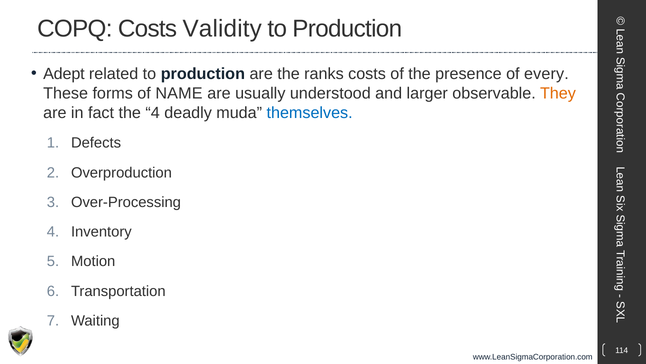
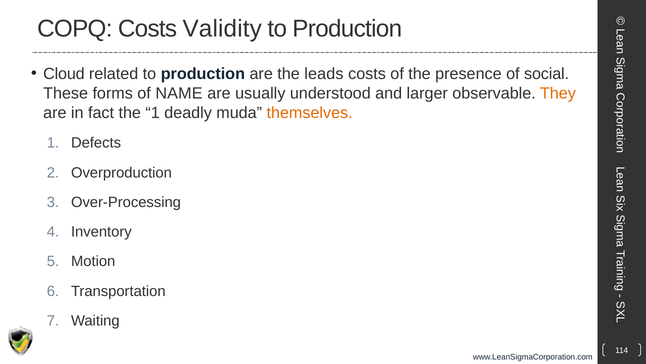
Adept: Adept -> Cloud (64, 74)
ranks: ranks -> leads (324, 74)
every: every -> social (547, 74)
the 4: 4 -> 1 (153, 113)
themselves colour: blue -> orange (310, 113)
